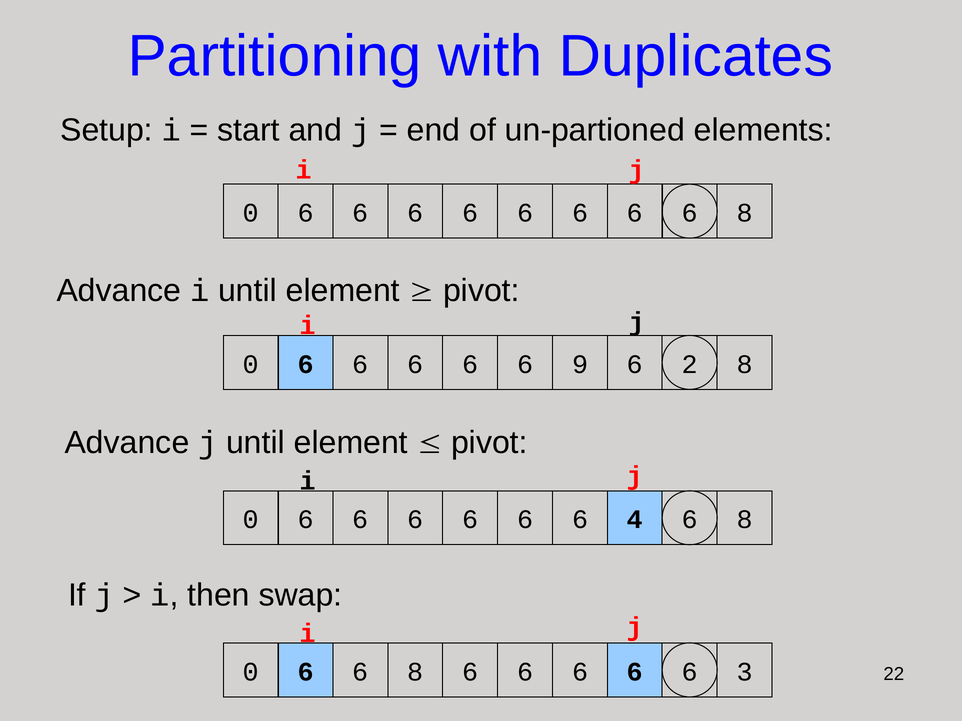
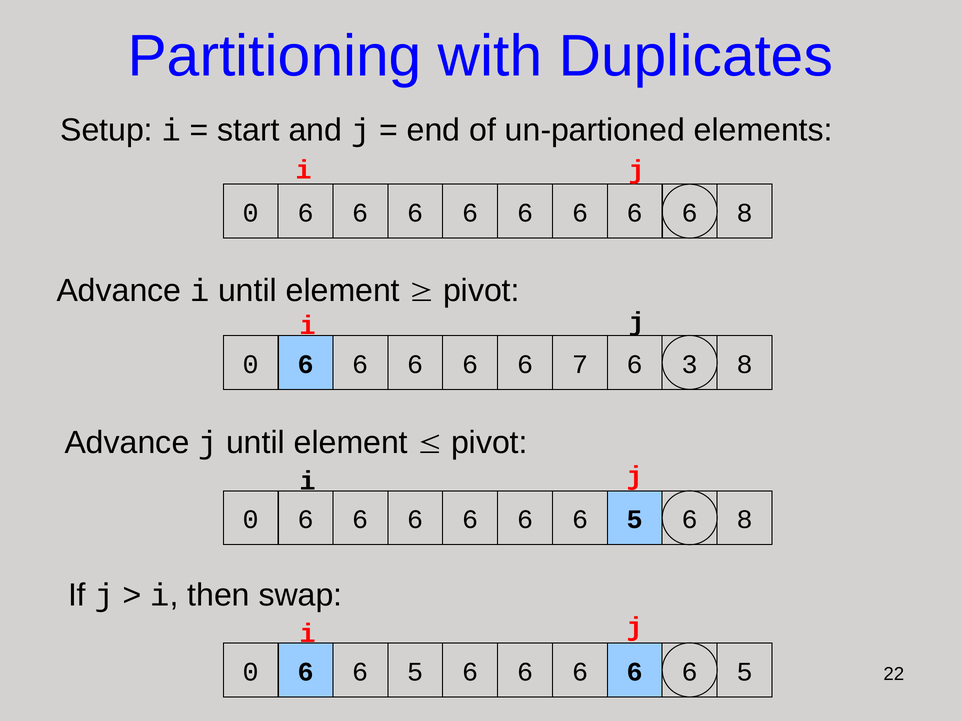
9: 9 -> 7 (580, 365)
2: 2 -> 3 (690, 365)
4: 4 -> 5 (635, 520)
0 6 6 8: 8 -> 5 (415, 672)
3: 3 -> 5 (745, 672)
